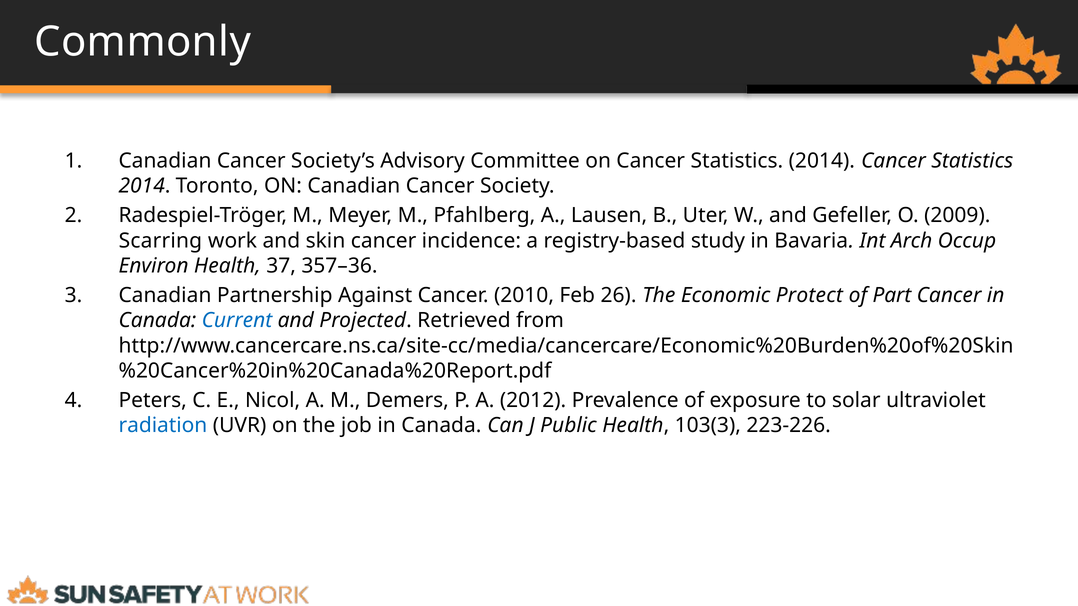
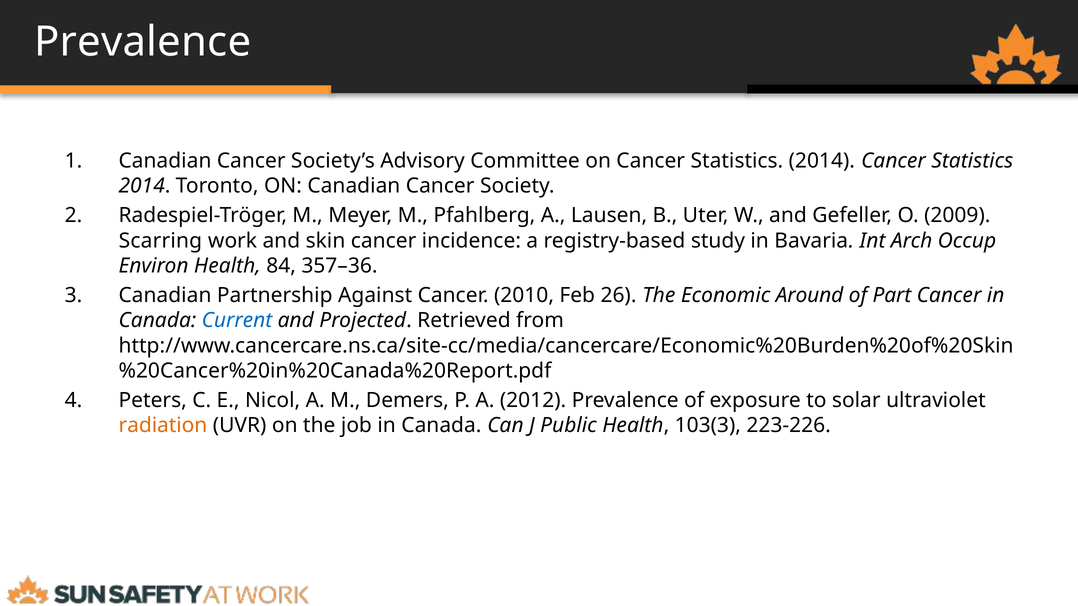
Commonly: Commonly -> Prevalence (143, 42)
37: 37 -> 84 (281, 266)
Protect: Protect -> Around (810, 295)
radiation colour: blue -> orange (163, 426)
